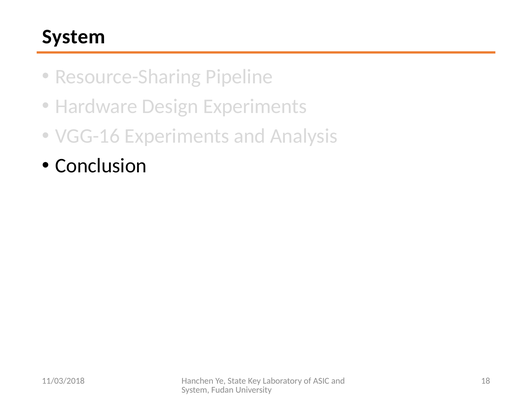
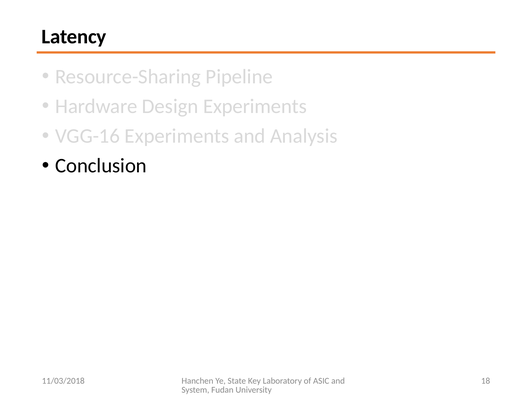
System: System -> Latency (74, 37)
